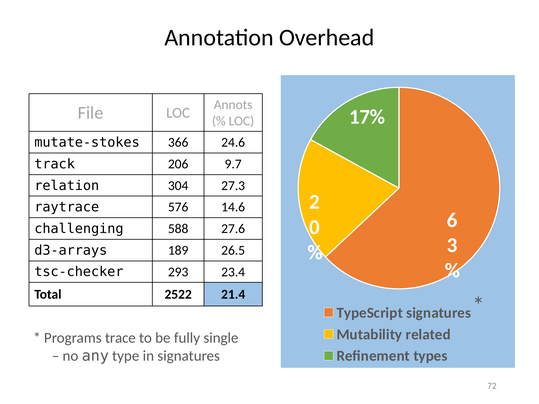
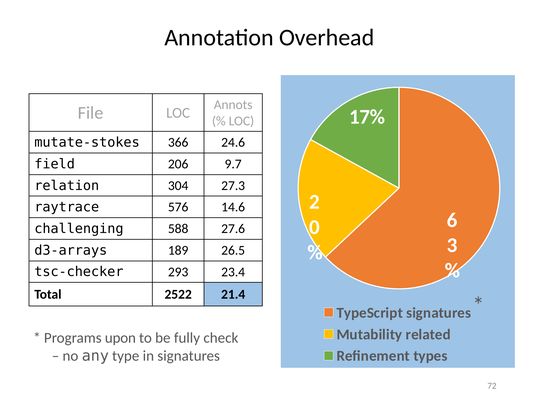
track: track -> field (55, 164)
trace: trace -> upon (120, 338)
single: single -> check (221, 338)
